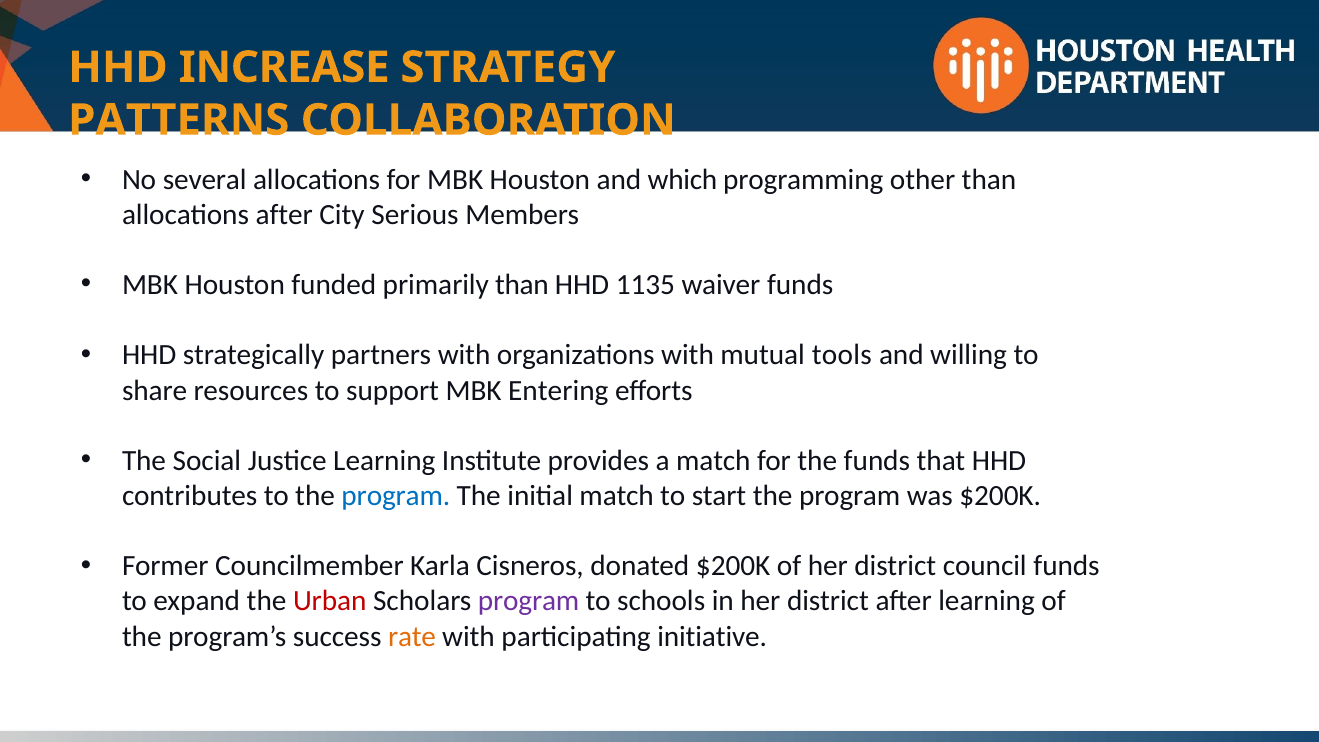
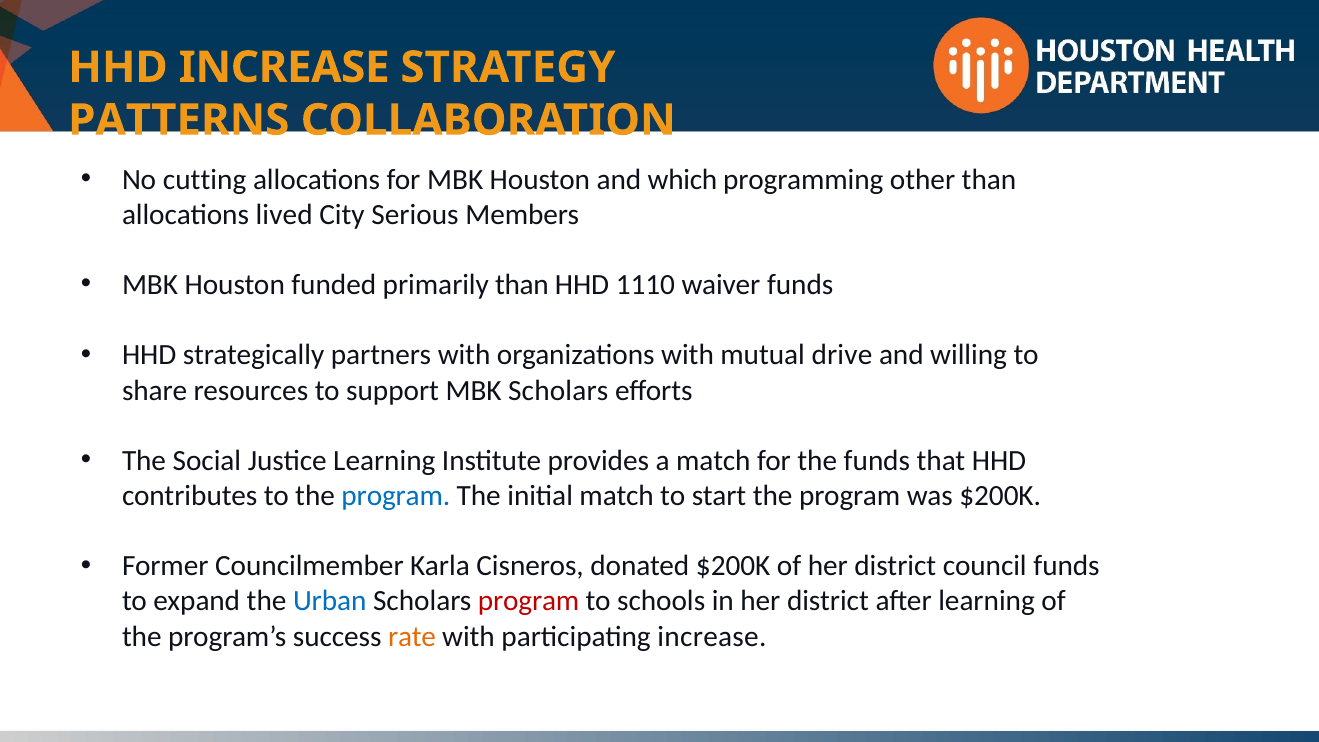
several: several -> cutting (205, 179)
allocations after: after -> lived (284, 215)
1135: 1135 -> 1110 (645, 285)
tools: tools -> drive (842, 355)
MBK Entering: Entering -> Scholars (558, 390)
Urban colour: red -> blue (330, 601)
program colour: purple -> red (529, 601)
participating initiative: initiative -> increase (712, 636)
